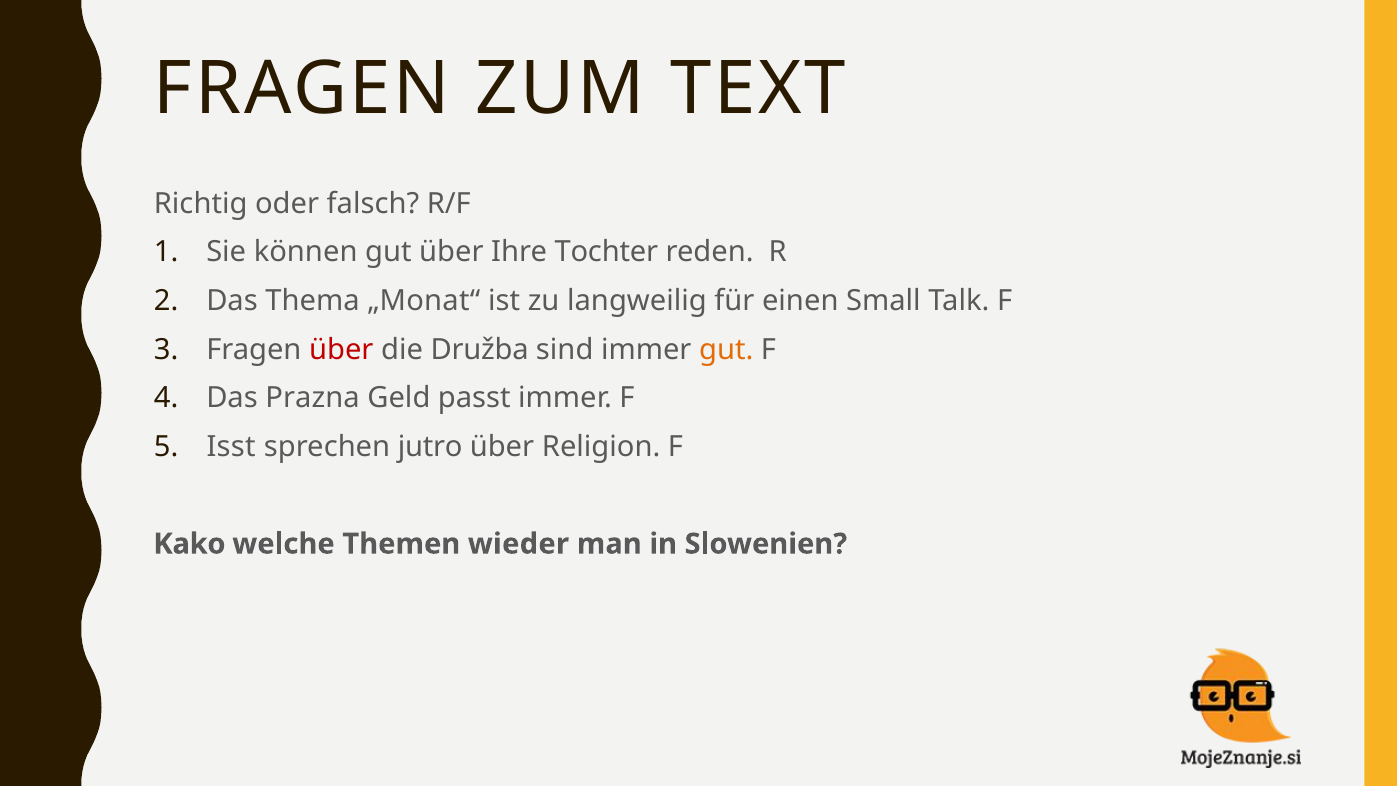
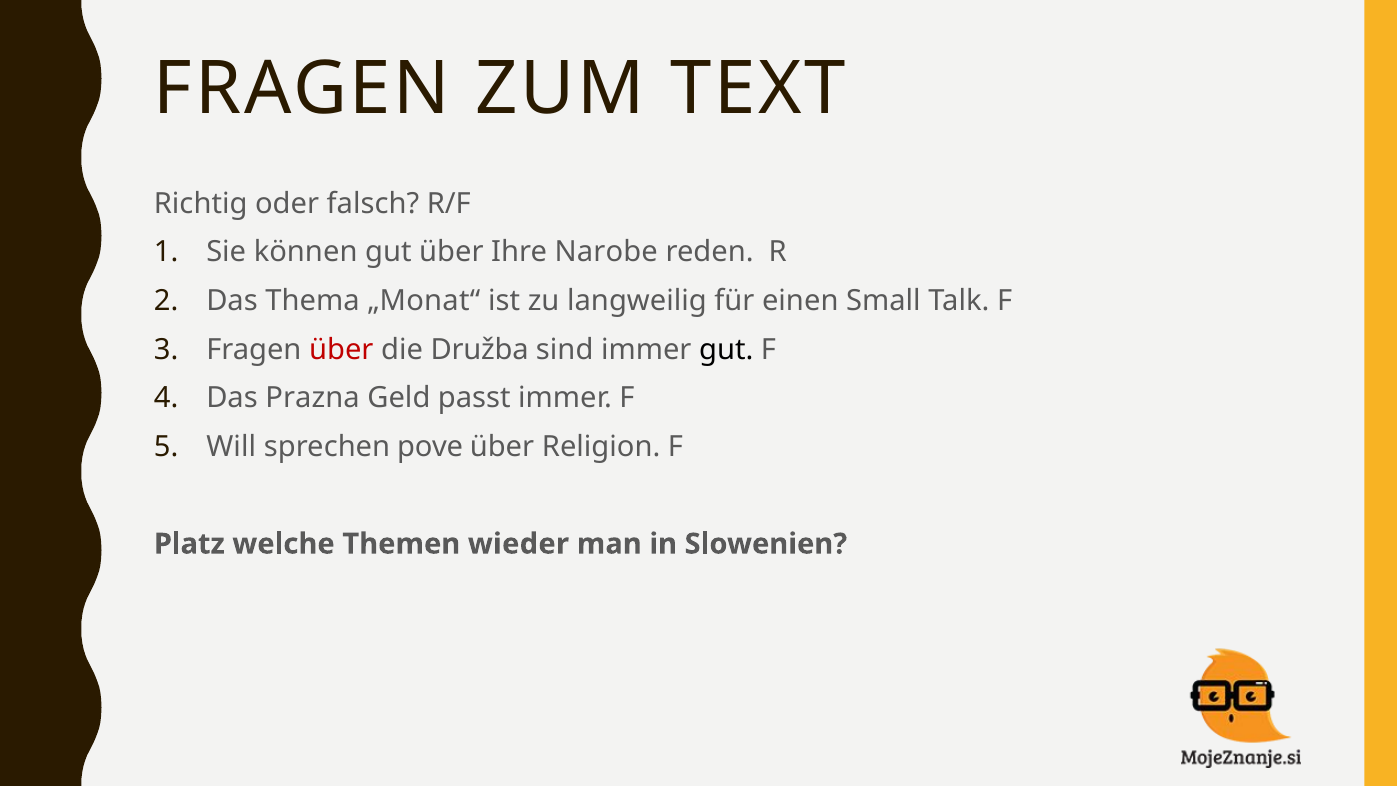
Tochter: Tochter -> Narobe (606, 252)
gut colour: orange -> black (726, 349)
Isst: Isst -> Will (231, 447)
jutro: jutro -> pove (430, 447)
Kako: Kako -> Platz (189, 544)
